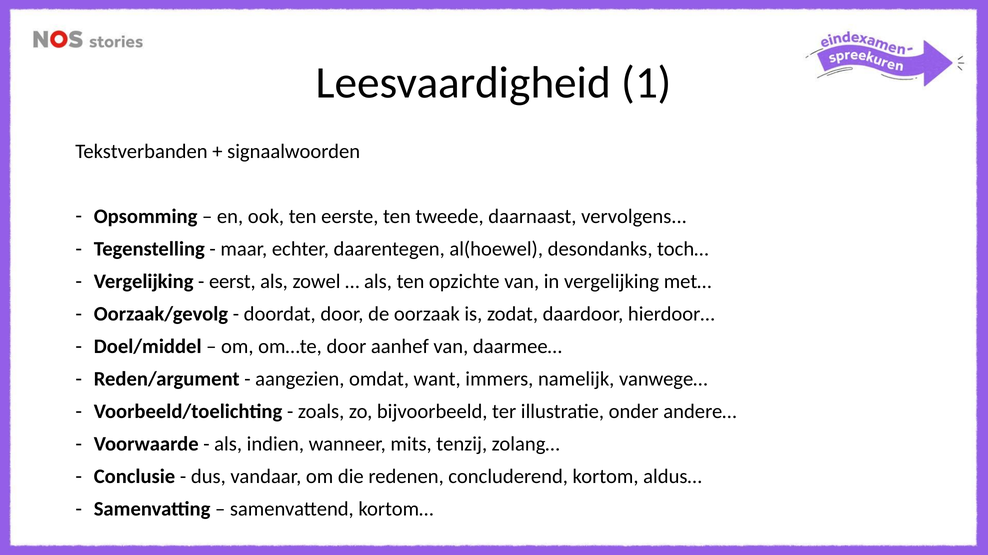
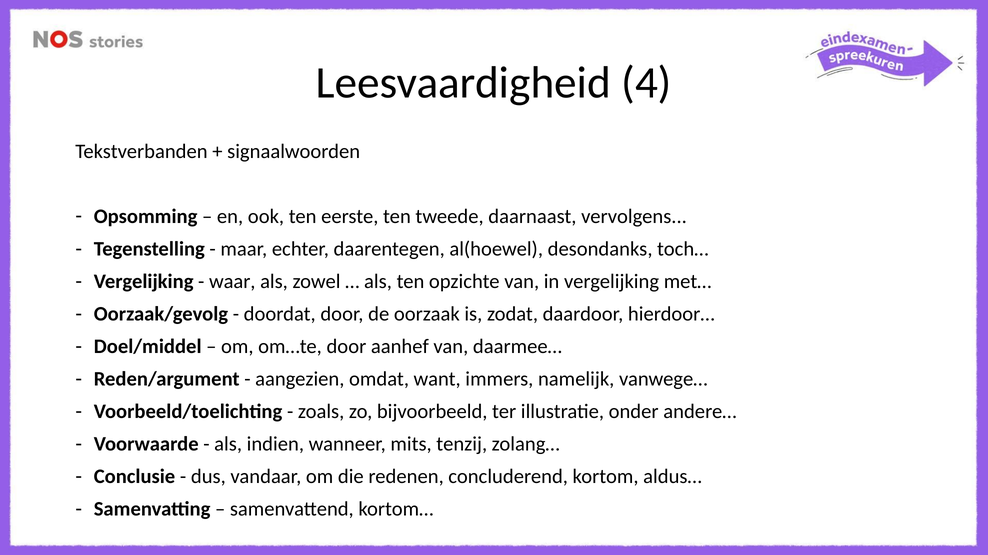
1: 1 -> 4 (646, 83)
eerst: eerst -> waar (232, 282)
